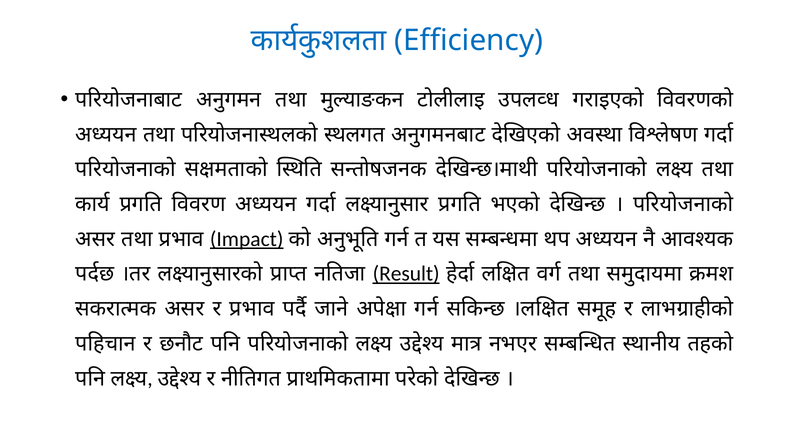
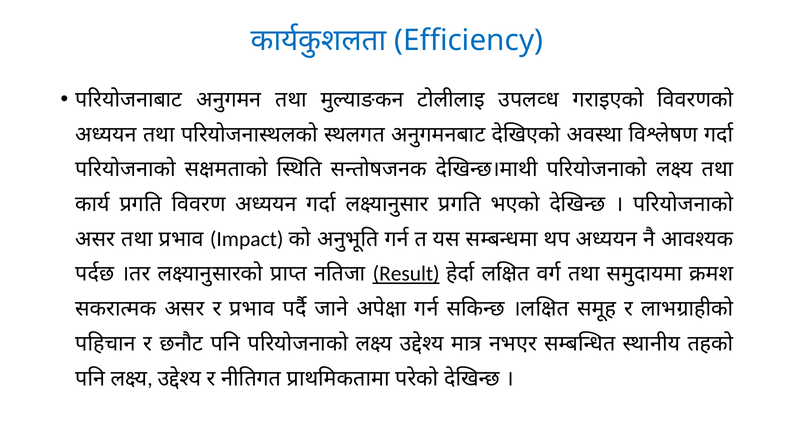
Impact underline: present -> none (247, 239)
